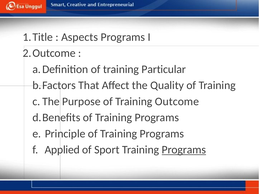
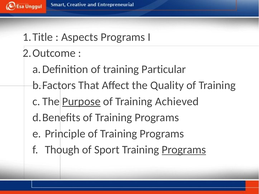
Purpose underline: none -> present (81, 102)
Outcome: Outcome -> Achieved (177, 102)
Applied: Applied -> Though (62, 150)
